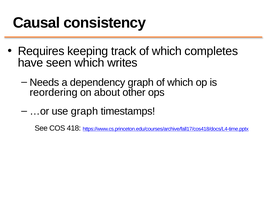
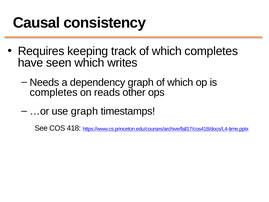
reordering: reordering -> completes (54, 92)
about: about -> reads (107, 92)
